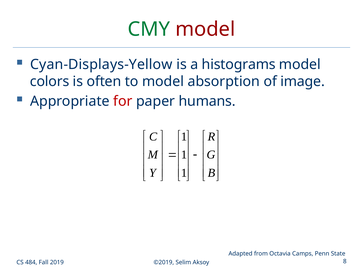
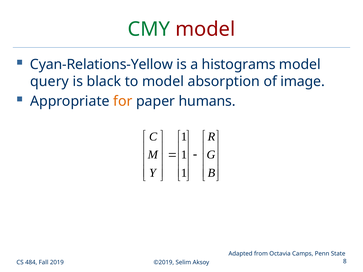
Cyan-Displays-Yellow: Cyan-Displays-Yellow -> Cyan-Relations-Yellow (101, 65)
colors: colors -> query (50, 81)
often: often -> black (104, 81)
for colour: red -> orange (123, 101)
